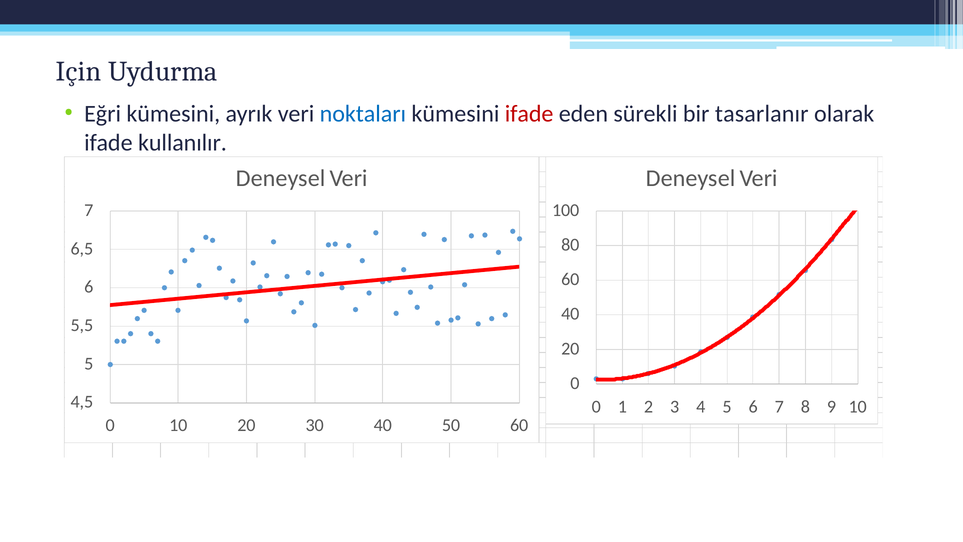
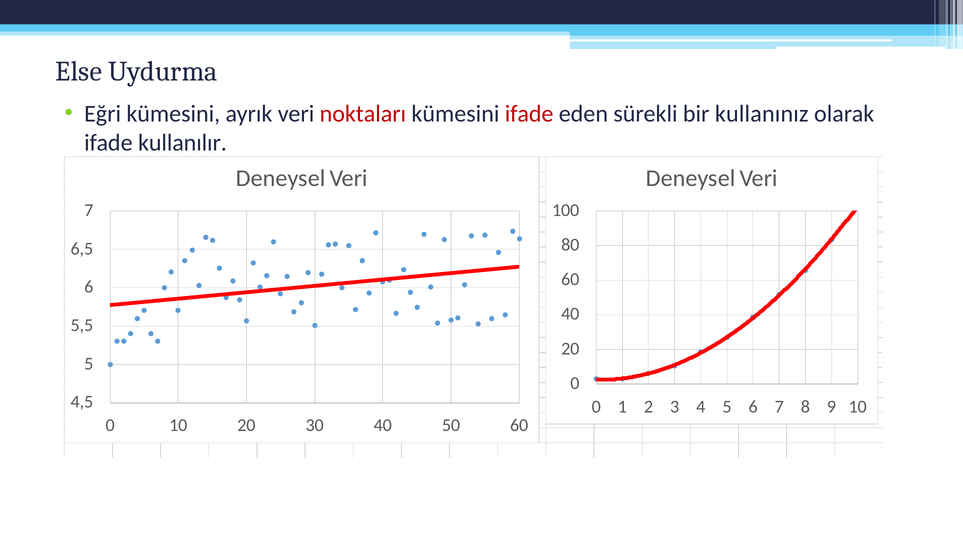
Için: Için -> Else (79, 71)
noktaları colour: blue -> red (363, 114)
tasarlanır: tasarlanır -> kullanınız (762, 114)
